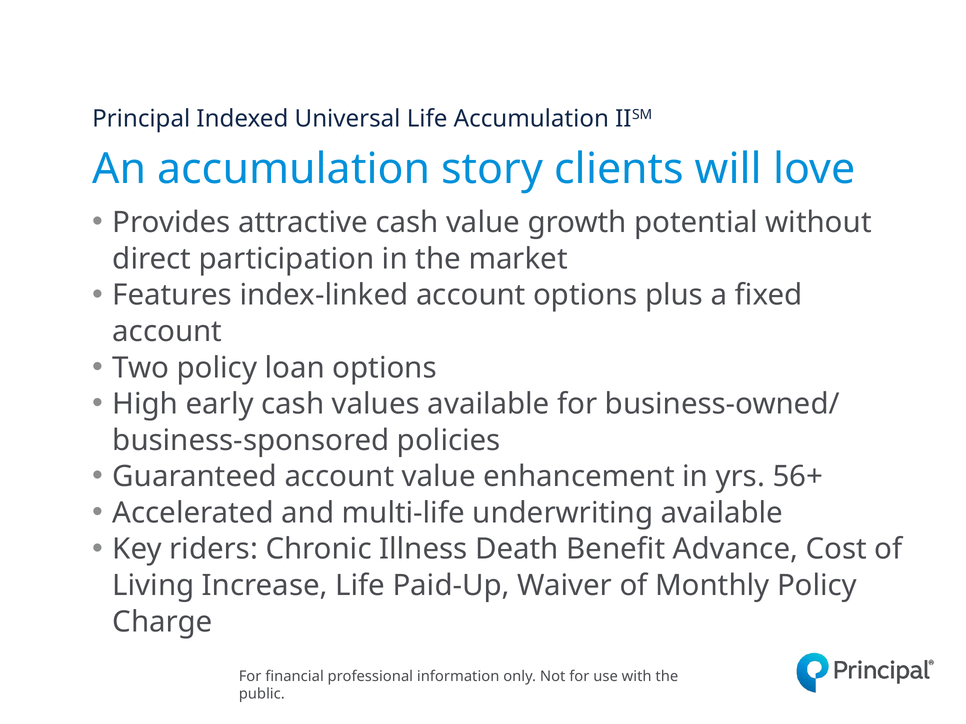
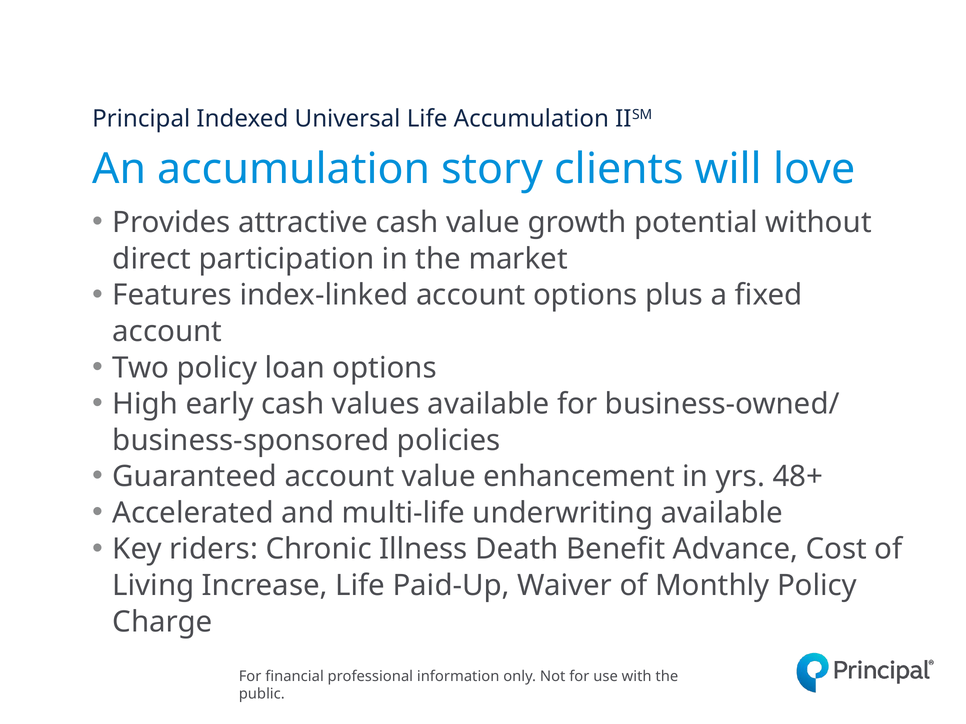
56+: 56+ -> 48+ (798, 477)
